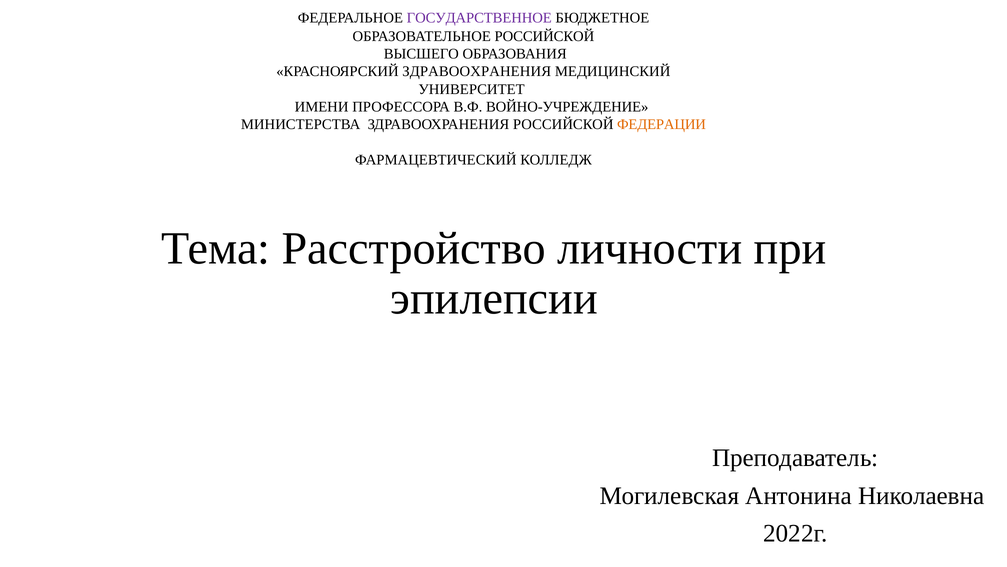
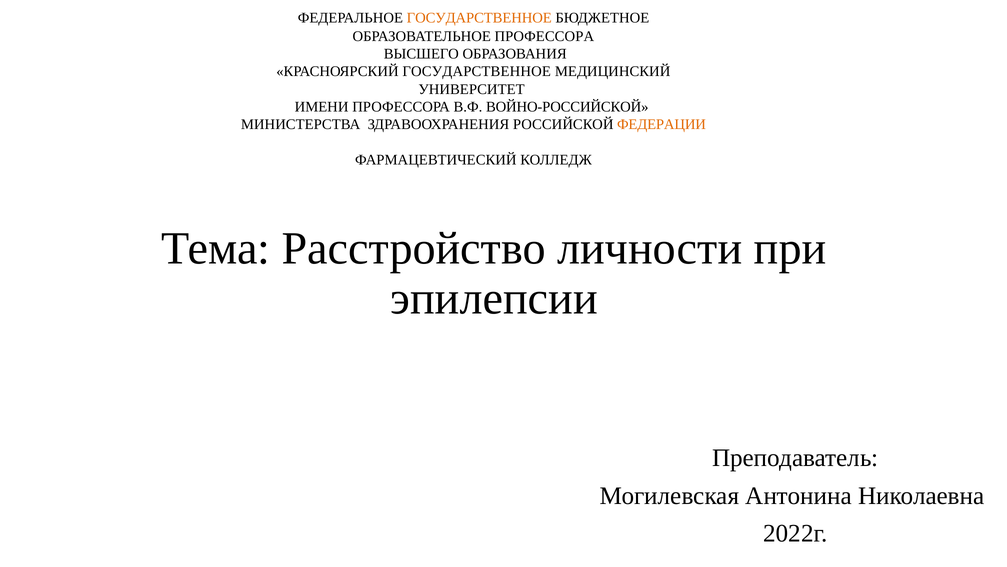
ГОСУДАРСТВЕННОЕ colour: purple -> orange (479, 18)
ОБРАЗОВАТЕЛЬНОЕ РОССИЙСКОЙ: РОССИЙСКОЙ -> ПРОФЕССОРА (544, 36)
КРАСНОЯРСКИЙ ЗДРАВООХРАНЕНИЯ: ЗДРАВООХРАНЕНИЯ -> ГОСУДАРСТВЕННОЕ (477, 71)
ВОЙНО-УЧРЕЖДЕНИЕ: ВОЙНО-УЧРЕЖДЕНИЕ -> ВОЙНО-РОССИЙСКОЙ (567, 107)
